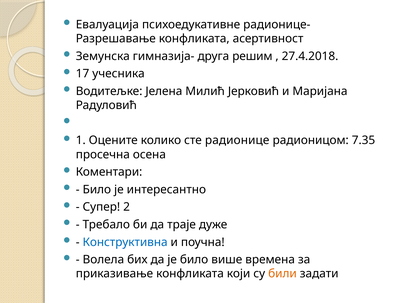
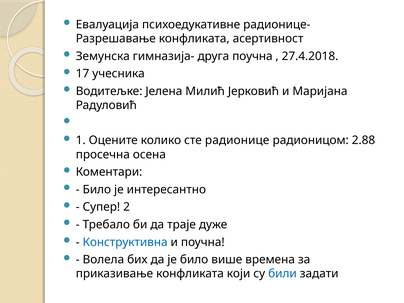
друга решим: решим -> поучна (252, 56)
7.35: 7.35 -> 2.88 (364, 140)
били colour: orange -> blue (282, 274)
